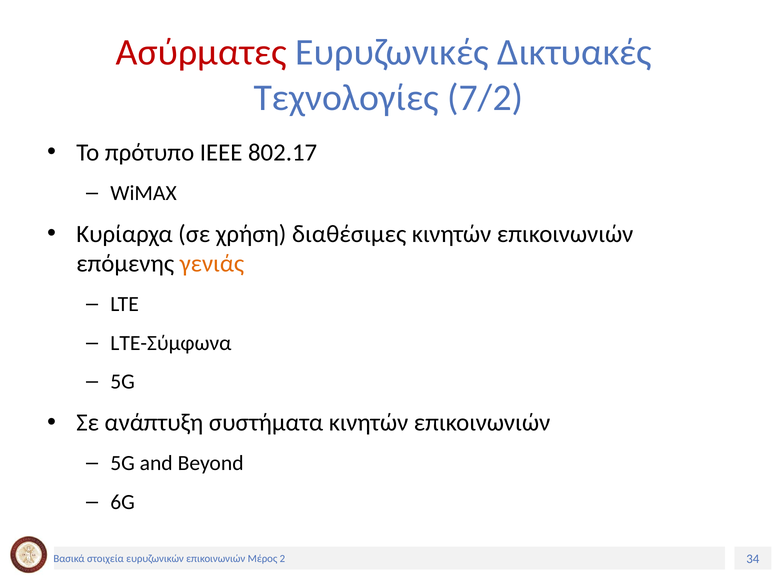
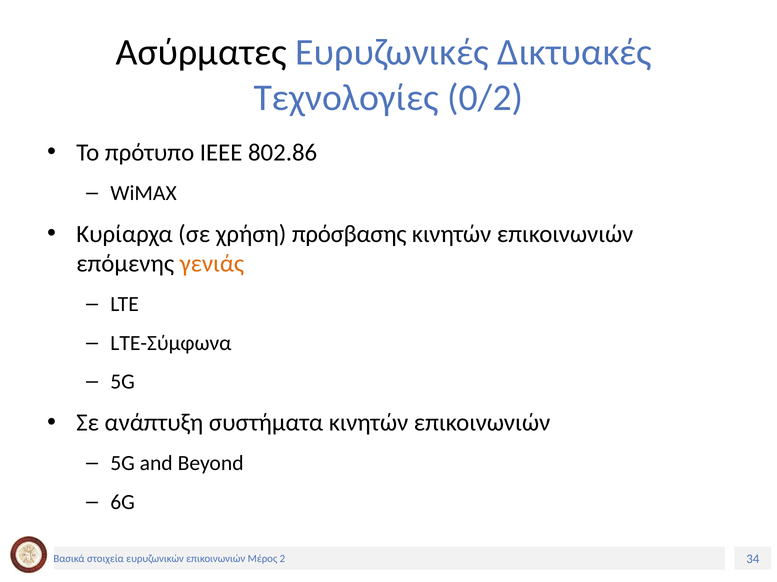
Ασύρματες colour: red -> black (201, 53)
7/2: 7/2 -> 0/2 (485, 98)
802.17: 802.17 -> 802.86 (283, 153)
διαθέσιμες: διαθέσιμες -> πρόσβασης (349, 234)
